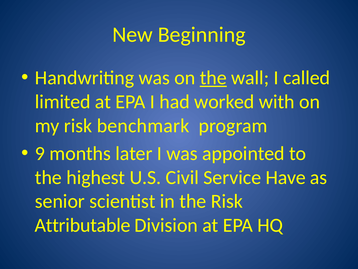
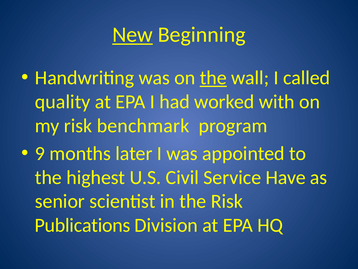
New underline: none -> present (133, 35)
limited: limited -> quality (63, 102)
Attributable: Attributable -> Publications (83, 225)
